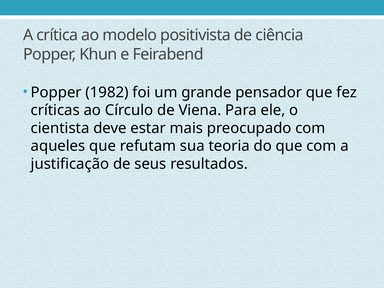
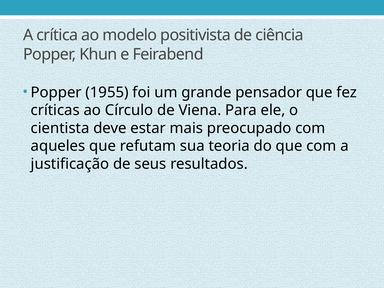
1982: 1982 -> 1955 (107, 92)
